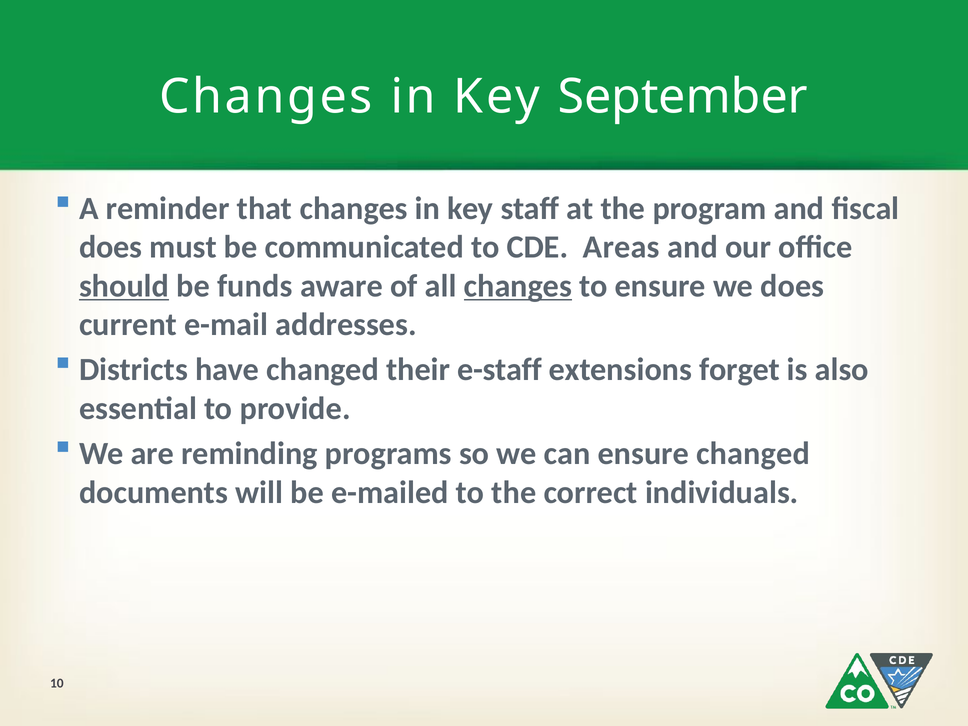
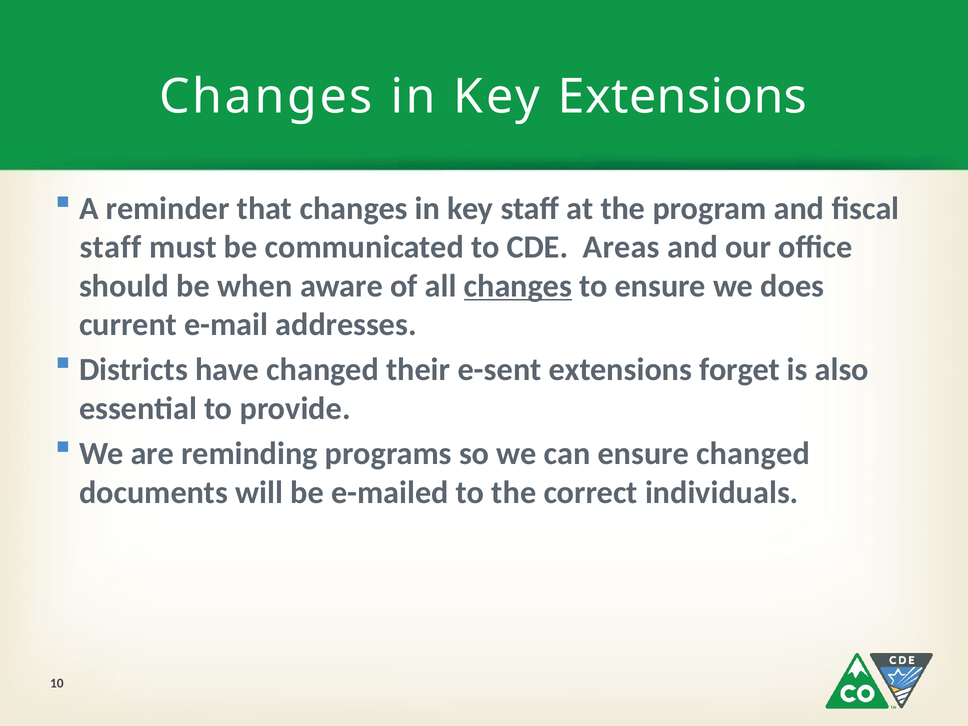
Key September: September -> Extensions (682, 97)
does: does -> staff (110, 247)
should underline: present -> none (124, 286)
funds: funds -> when (255, 286)
e-staff: e-staff -> e-sent (500, 370)
